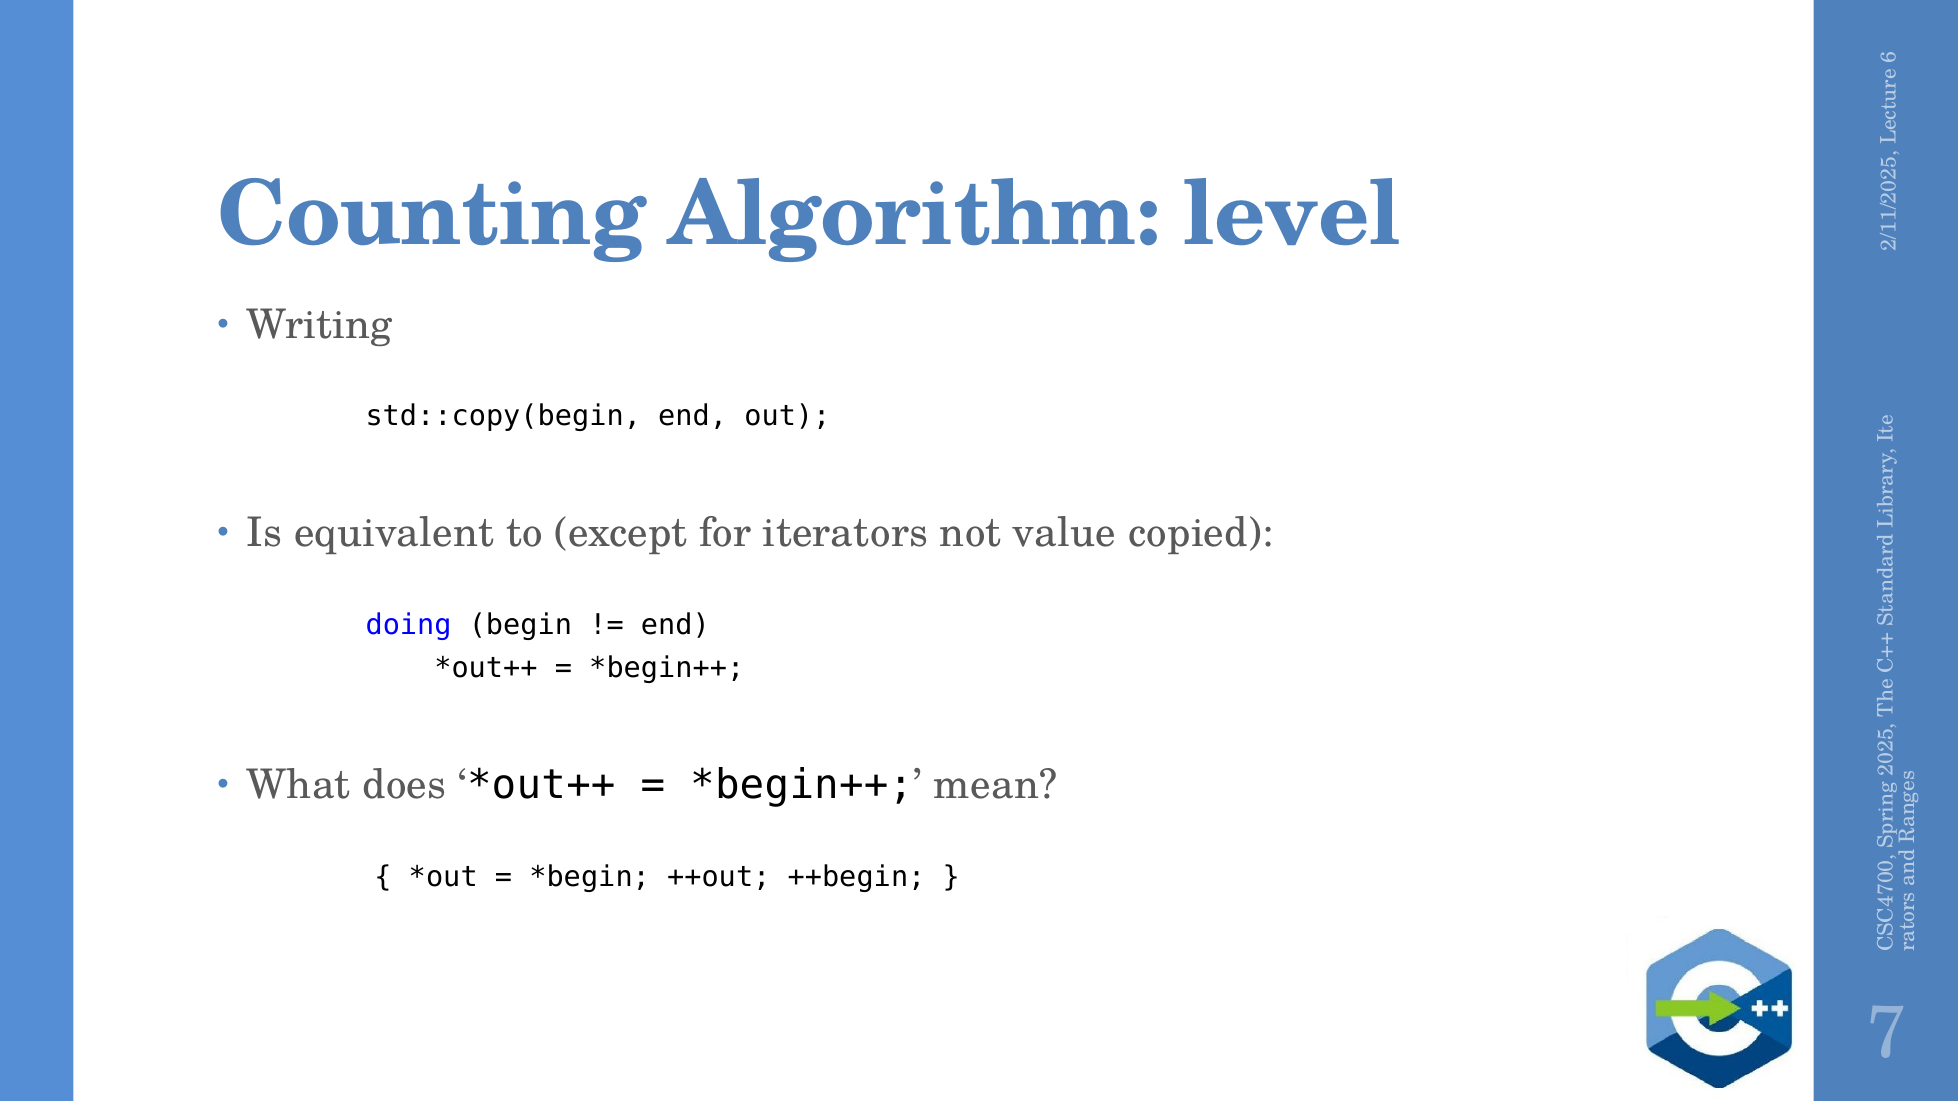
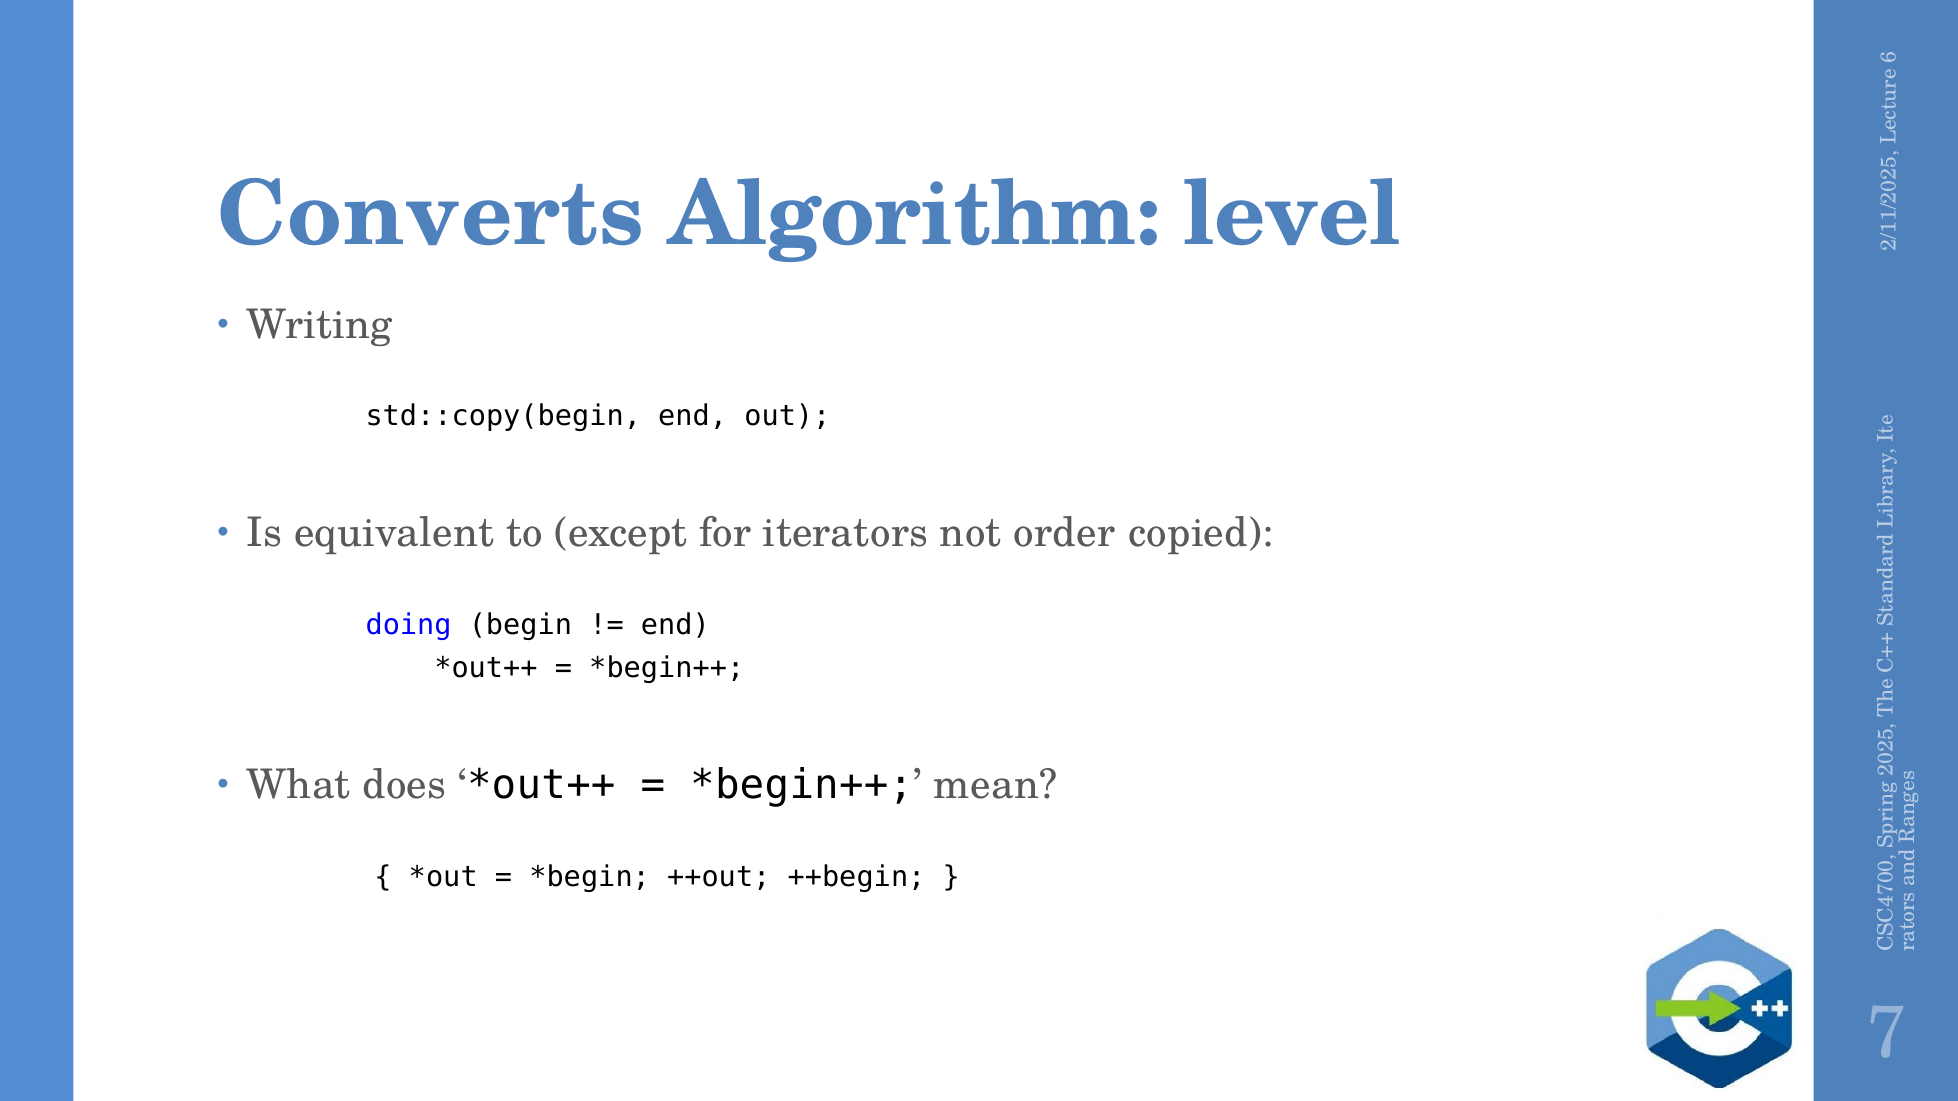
Counting: Counting -> Converts (431, 215)
value: value -> order (1064, 534)
